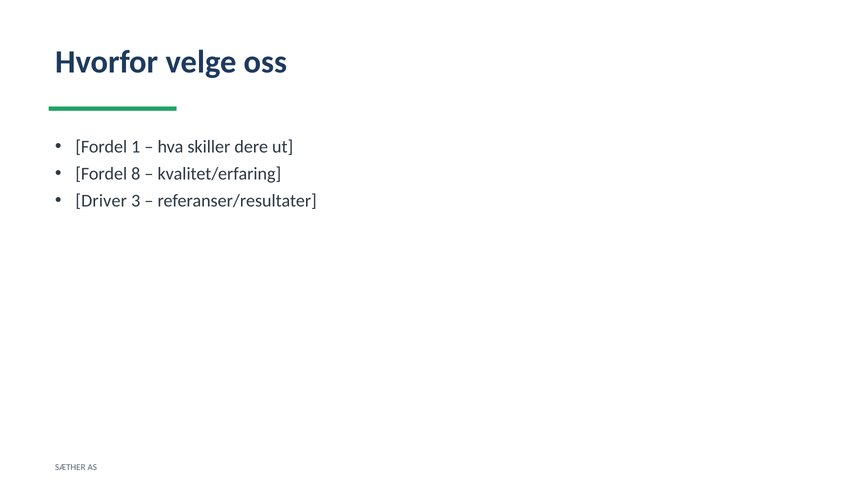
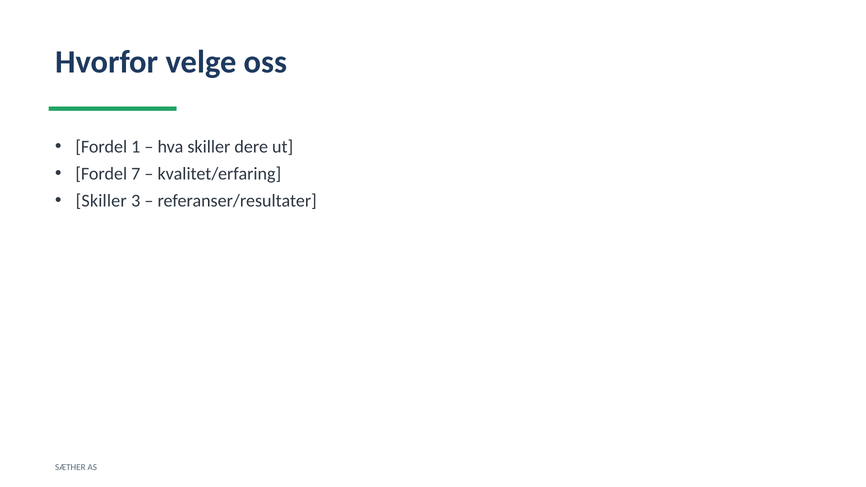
8: 8 -> 7 (136, 174)
Driver: Driver -> Skiller (101, 201)
